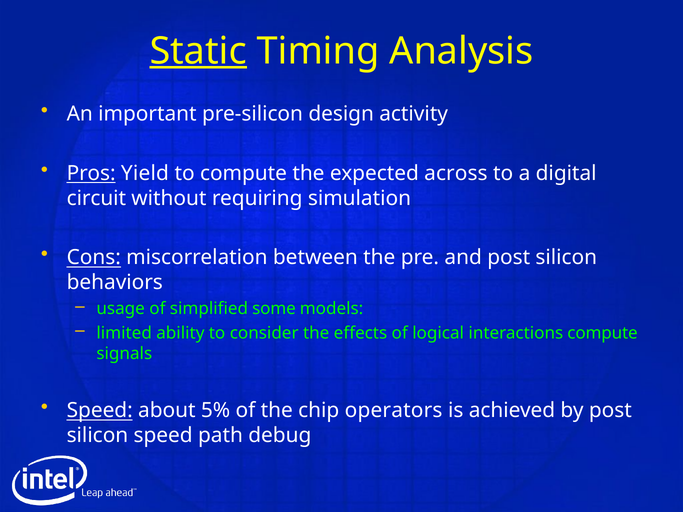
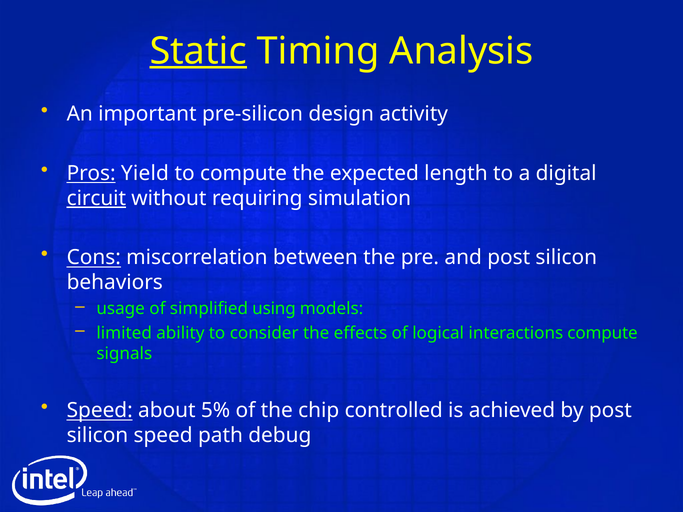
across: across -> length (456, 173)
circuit underline: none -> present (96, 198)
some: some -> using (274, 309)
operators: operators -> controlled (394, 411)
